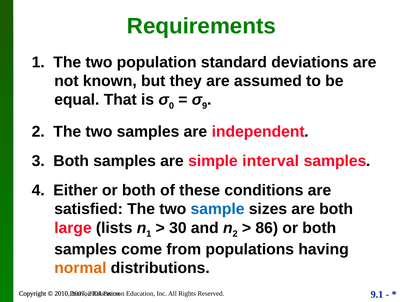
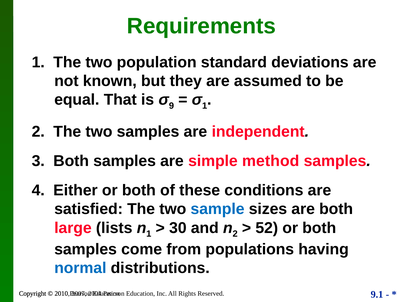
0: 0 -> 9 (171, 106)
9: 9 -> 1 (205, 106)
interval: interval -> method (271, 161)
86: 86 -> 52 (267, 228)
normal colour: orange -> blue (80, 268)
